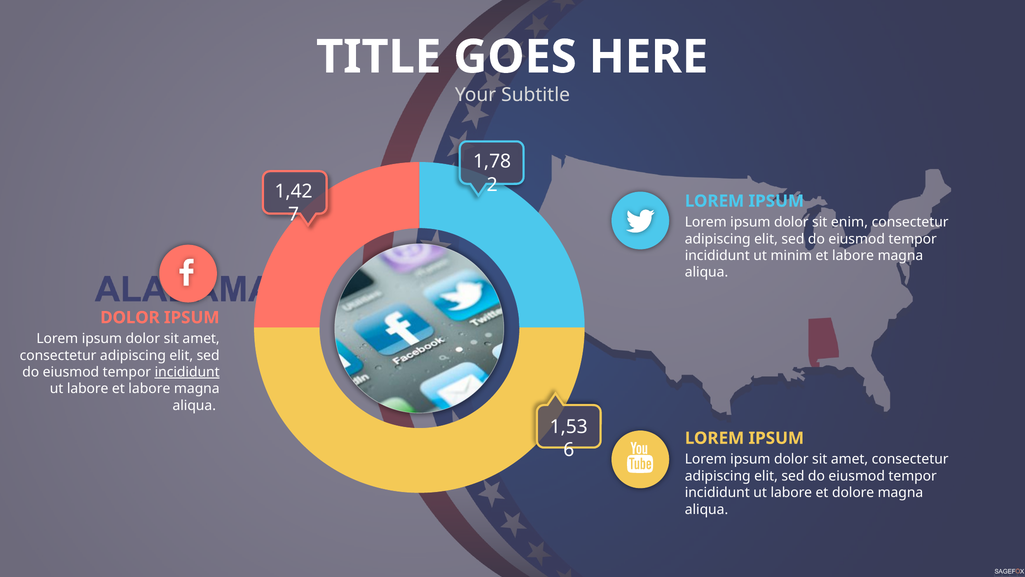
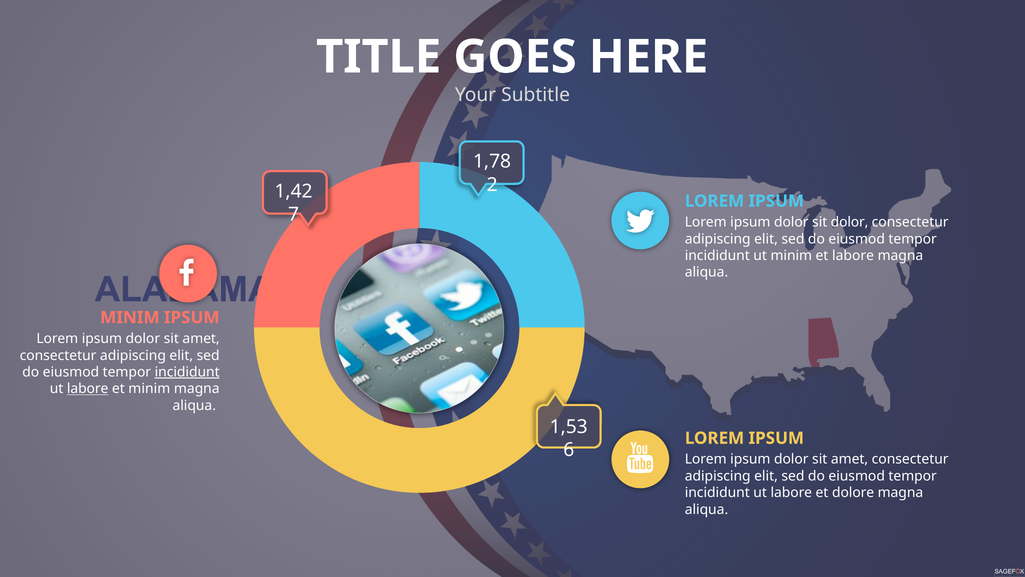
sit enim: enim -> dolor (850, 222)
DOLOR: DOLOR -> MINIM (130, 317)
labore underline: none -> present (88, 389)
labore: labore -> minim (149, 389)
